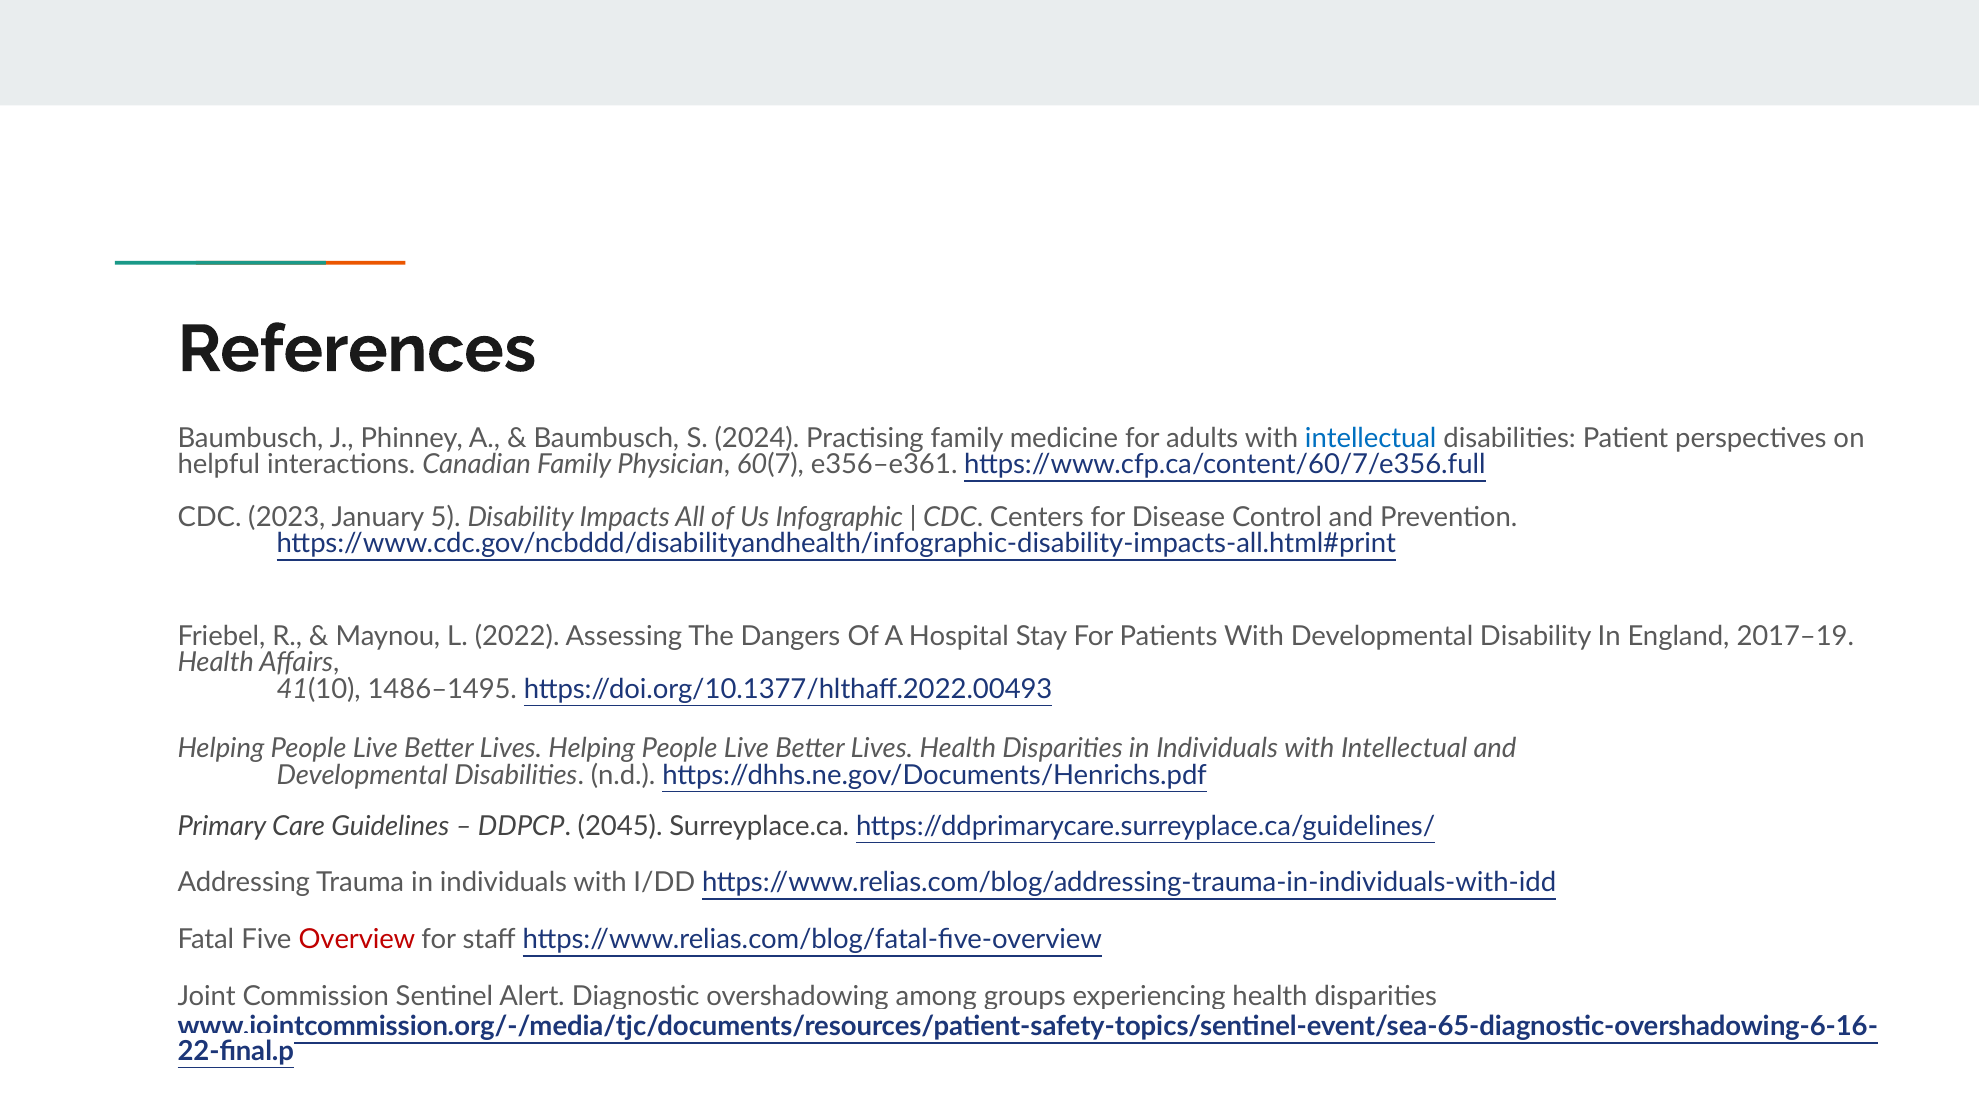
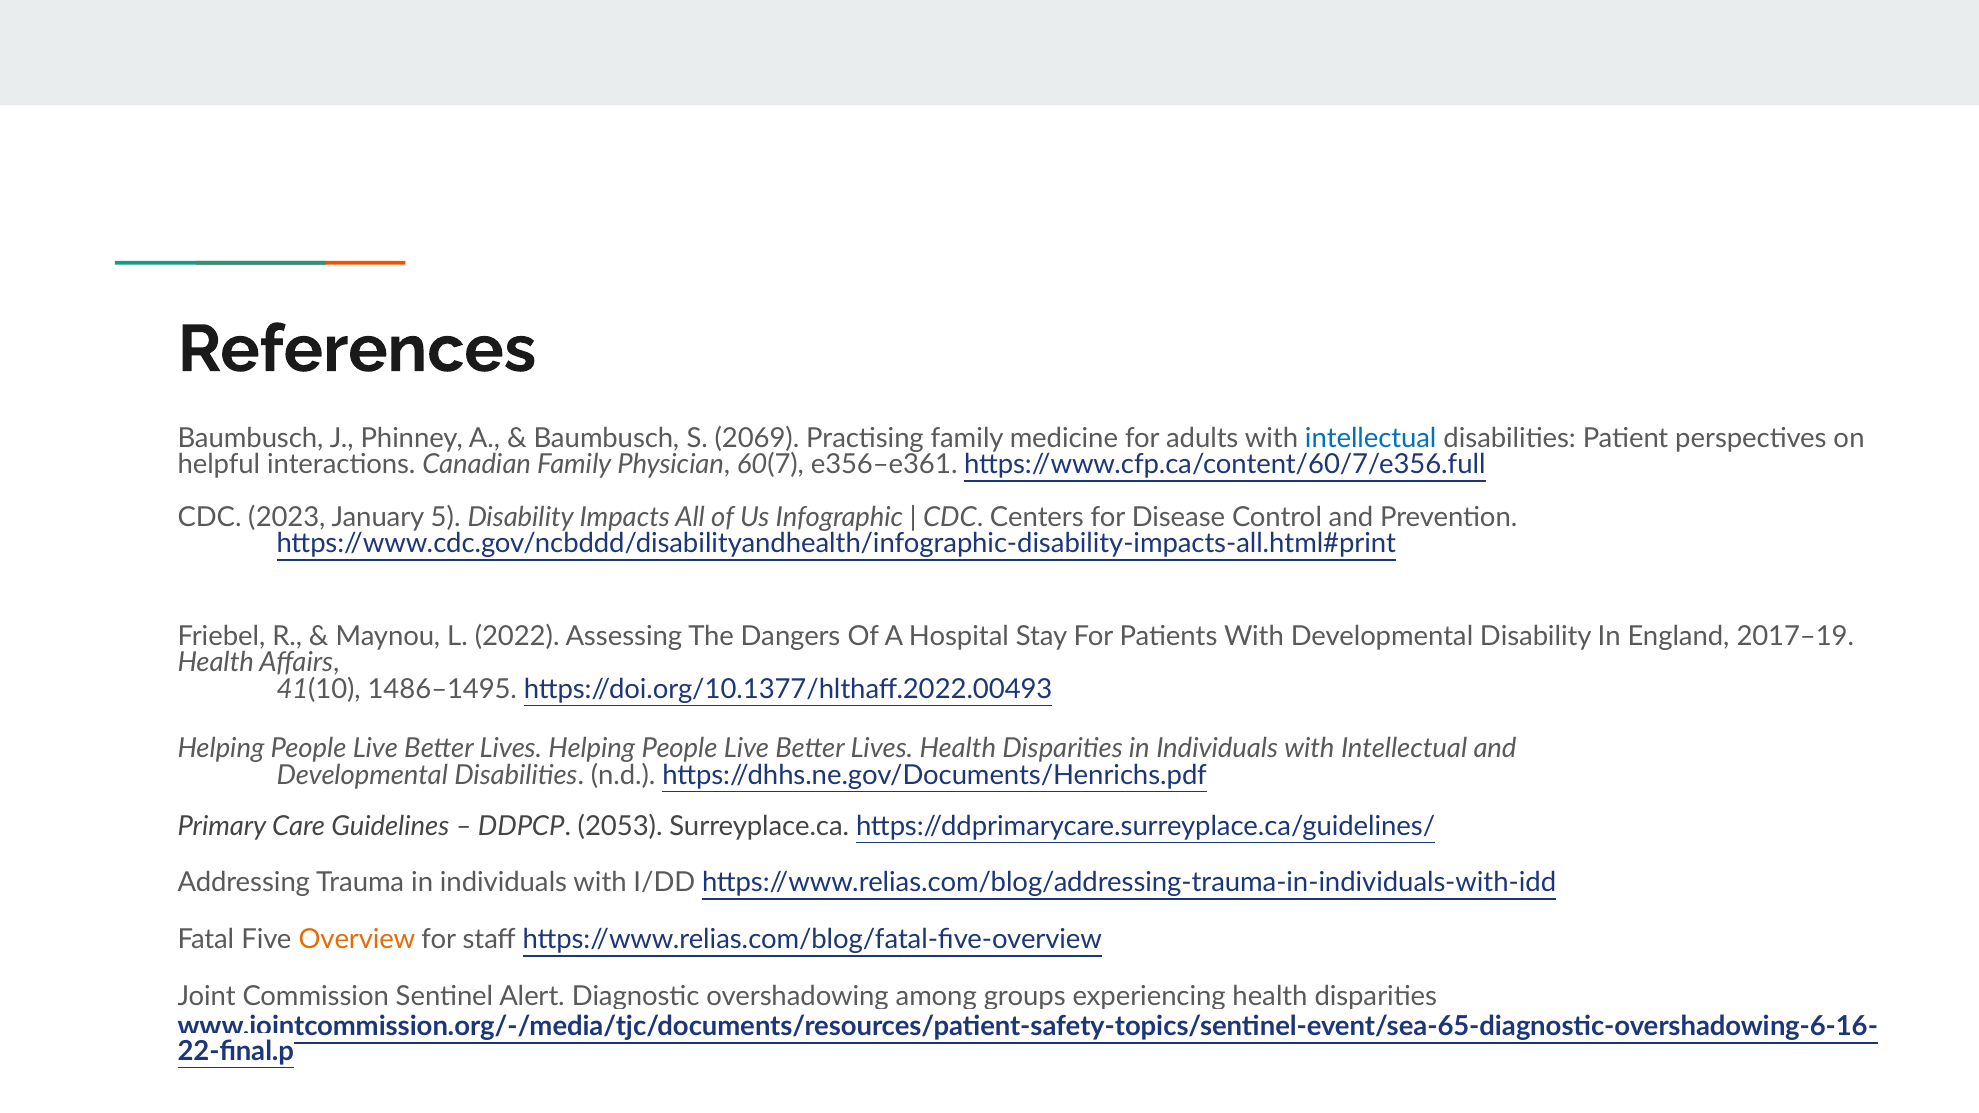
2024: 2024 -> 2069 (757, 438)
2045: 2045 -> 2053 (620, 826)
Overview colour: red -> orange (357, 940)
